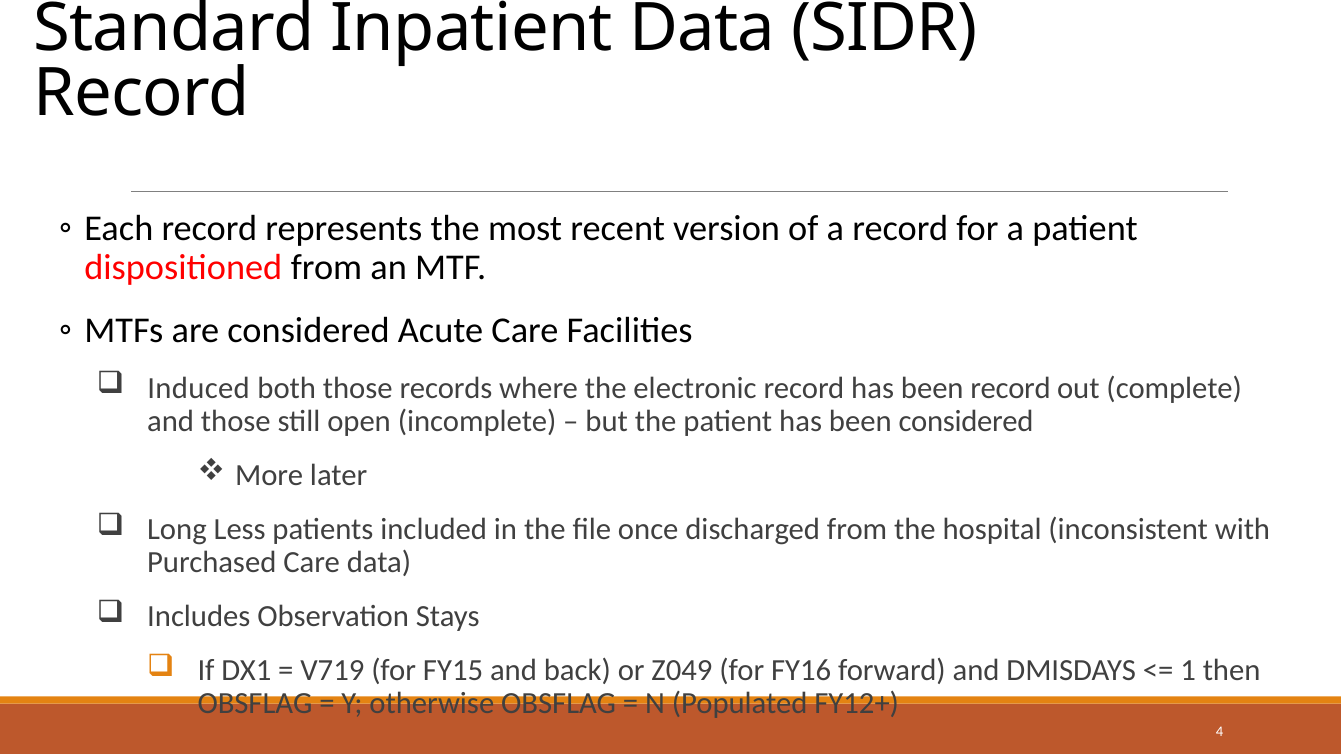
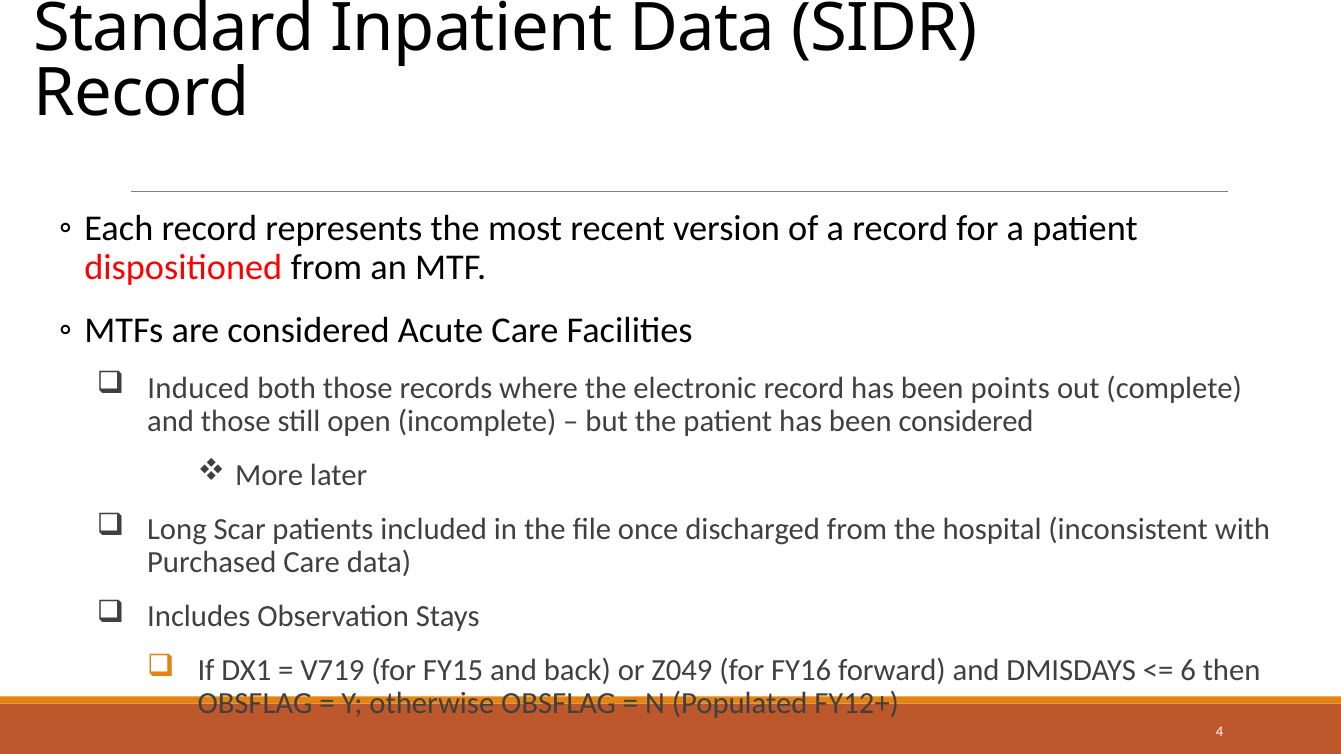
been record: record -> points (1010, 388)
Less: Less -> Scar (240, 530)
1: 1 -> 6 (1188, 671)
